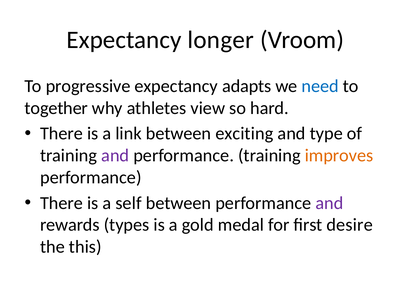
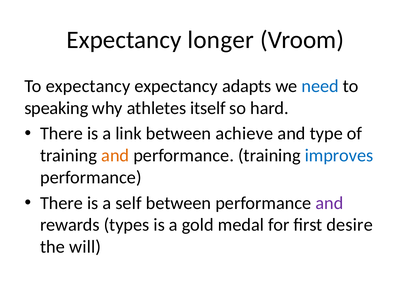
To progressive: progressive -> expectancy (88, 86)
together: together -> speaking (56, 108)
view: view -> itself (208, 108)
exciting: exciting -> achieve (244, 134)
and colour: purple -> orange (115, 156)
improves colour: orange -> blue (339, 156)
this: this -> will (85, 247)
